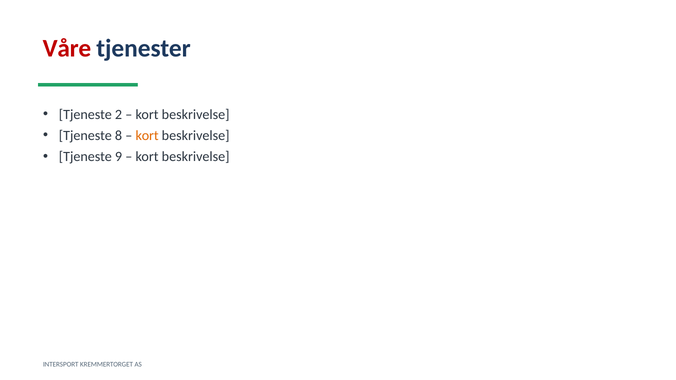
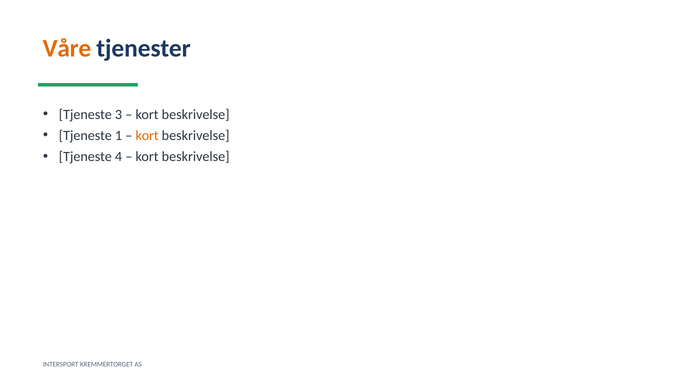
Våre colour: red -> orange (67, 48)
2: 2 -> 3 (119, 114)
8: 8 -> 1 (119, 136)
9: 9 -> 4 (119, 157)
